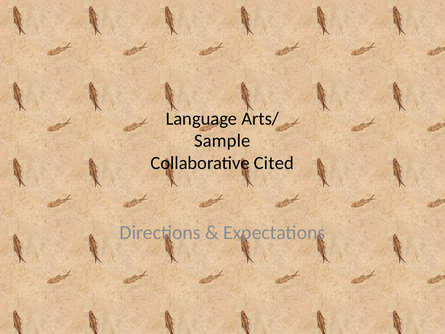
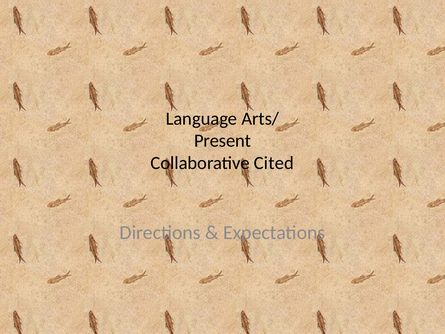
Sample: Sample -> Present (223, 141)
